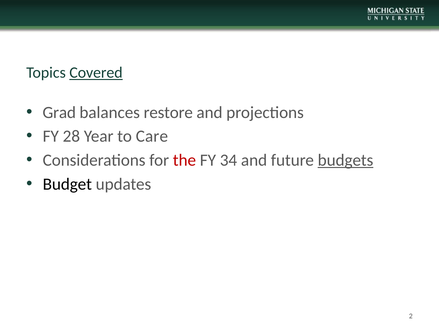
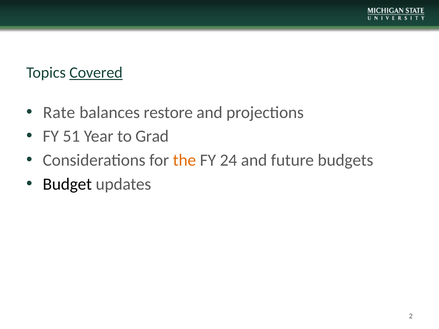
Grad: Grad -> Rate (59, 112)
28: 28 -> 51 (71, 136)
Care: Care -> Grad (152, 136)
the colour: red -> orange (184, 160)
34: 34 -> 24 (228, 160)
budgets underline: present -> none (346, 160)
